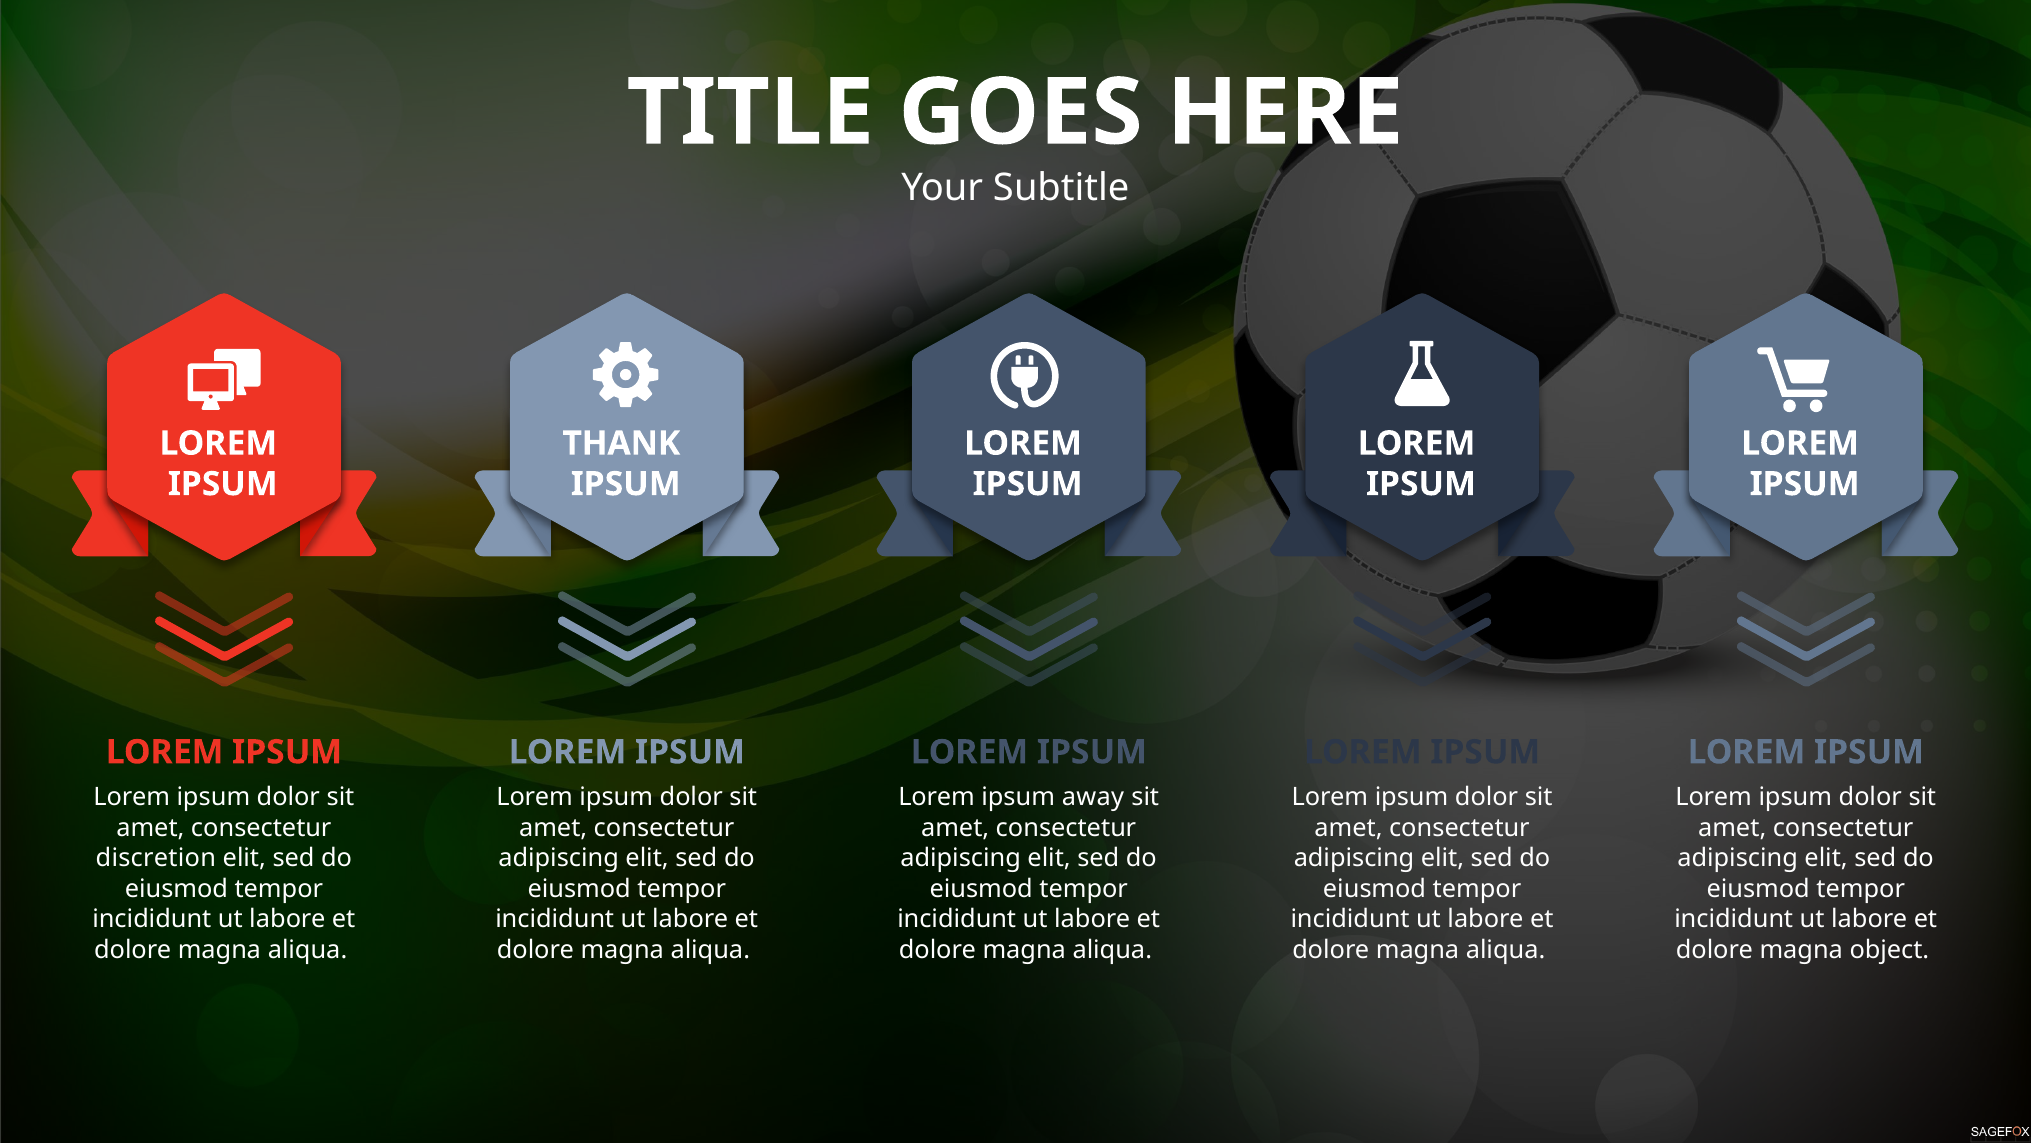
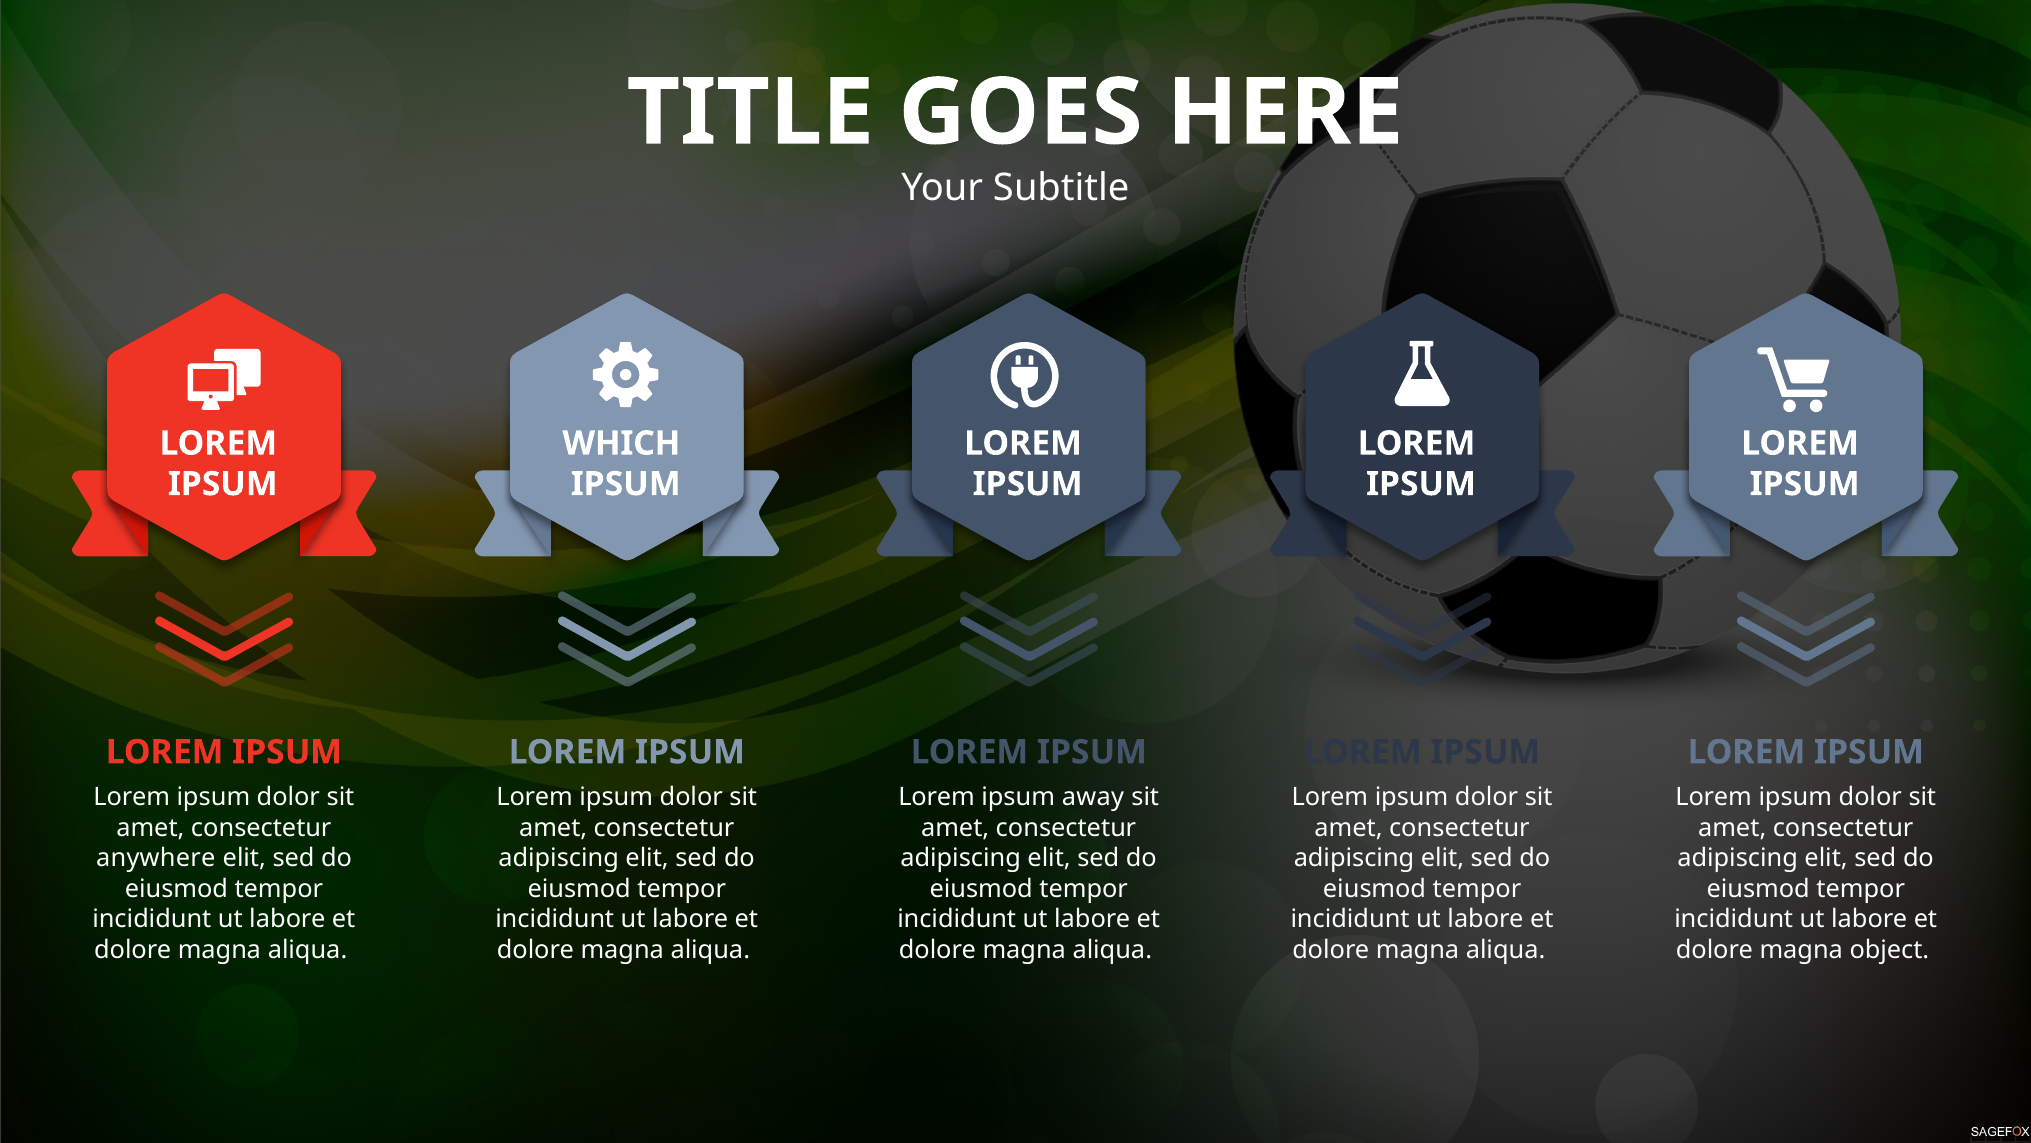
THANK: THANK -> WHICH (621, 443)
discretion: discretion -> anywhere (156, 858)
